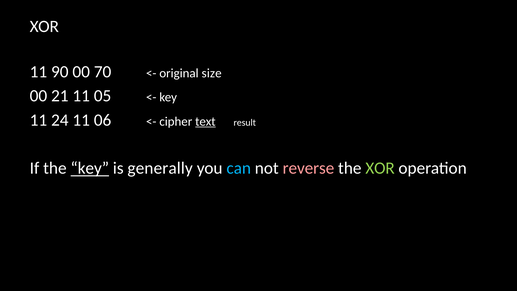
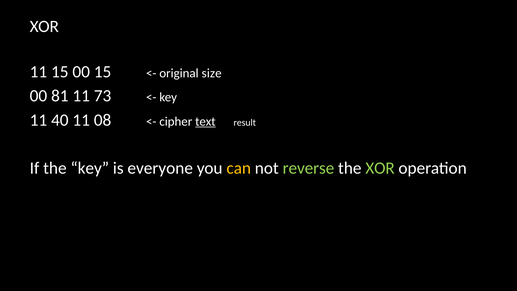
11 90: 90 -> 15 (60, 72)
00 70: 70 -> 15 (103, 72)
21: 21 -> 81 (60, 96)
05: 05 -> 73 (103, 96)
24: 24 -> 40 (60, 120)
06: 06 -> 08 (103, 120)
key underline: present -> none (90, 168)
generally: generally -> everyone (160, 168)
can colour: light blue -> yellow (239, 168)
reverse colour: pink -> light green (308, 168)
